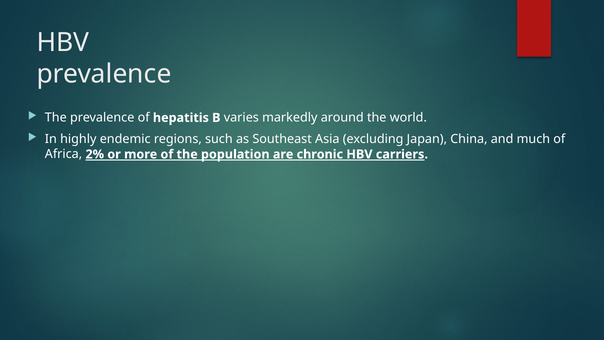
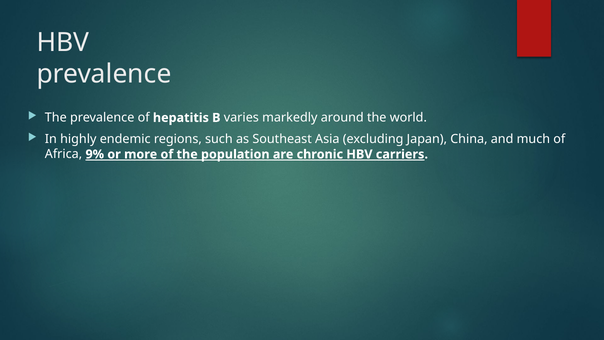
2%: 2% -> 9% (95, 154)
